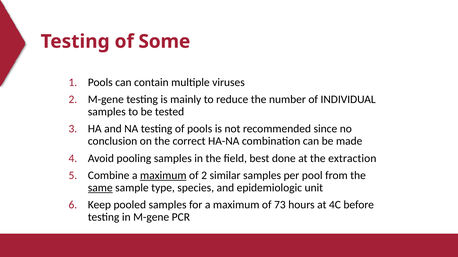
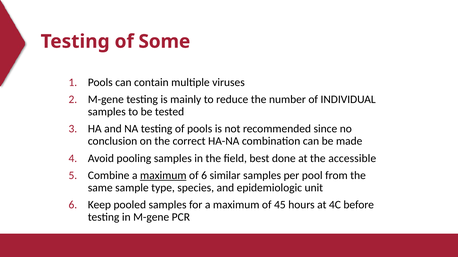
extraction: extraction -> accessible (352, 159)
of 2: 2 -> 6 (204, 176)
same underline: present -> none (100, 188)
73: 73 -> 45 (280, 205)
